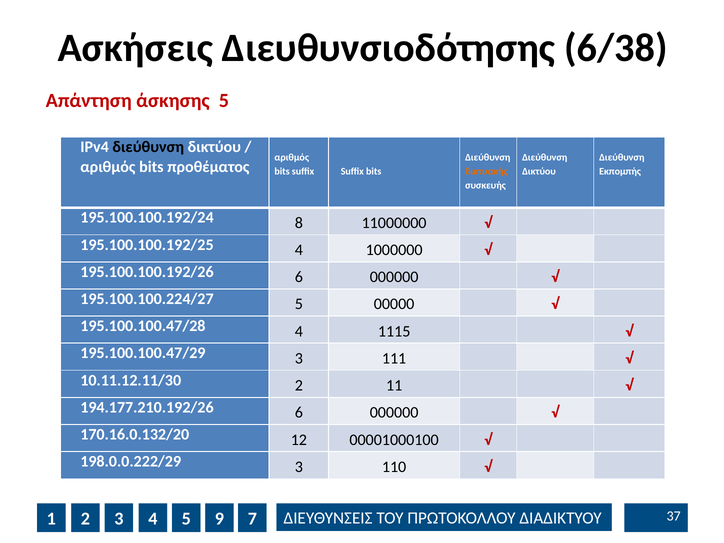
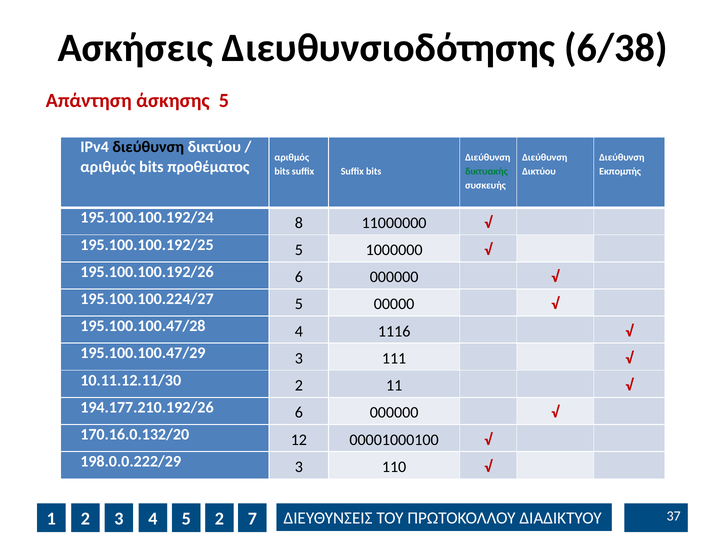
δικτυακής colour: orange -> green (486, 171)
195.100.100.192/25 4: 4 -> 5 (299, 250)
1115: 1115 -> 1116 (394, 331)
5 9: 9 -> 2 (219, 519)
